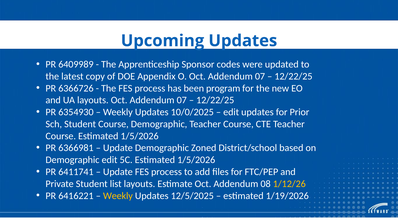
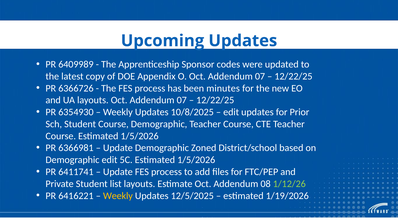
program: program -> minutes (223, 88)
10/0/2025: 10/0/2025 -> 10/8/2025 (192, 112)
1/12/26 colour: yellow -> light green (289, 184)
